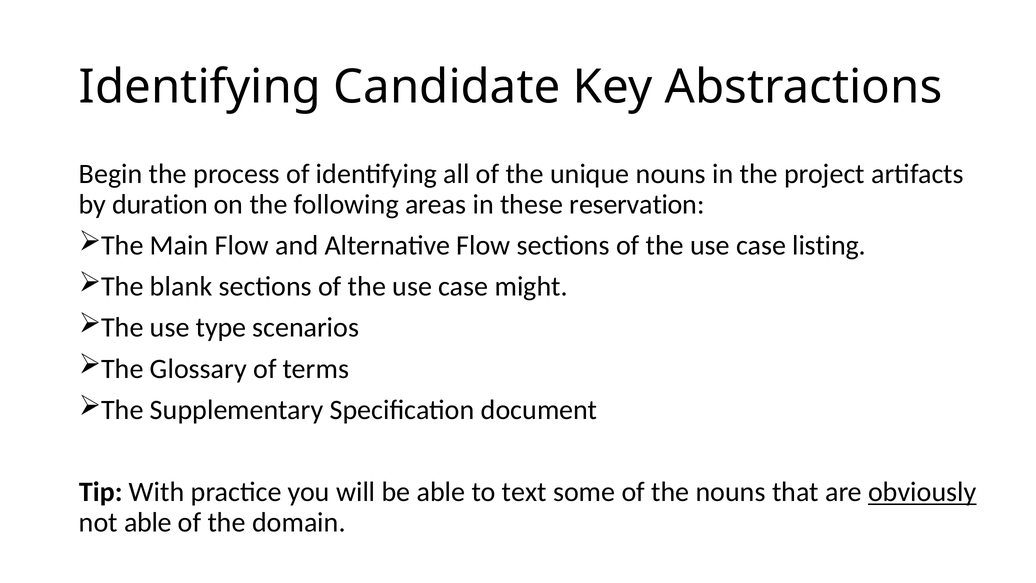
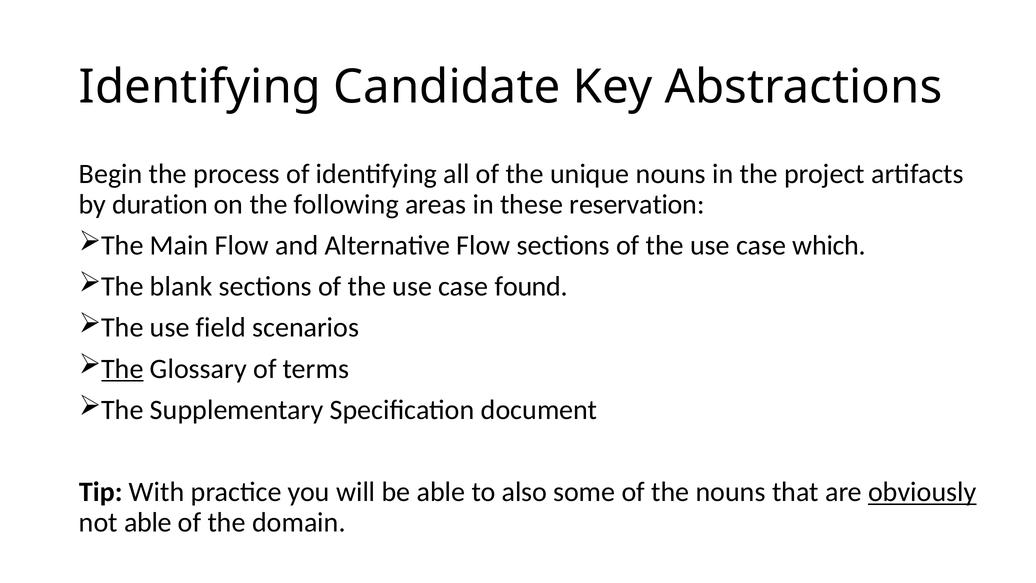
listing: listing -> which (829, 245)
might: might -> found (531, 286)
type: type -> field (221, 328)
The underline: none -> present (122, 369)
text: text -> also (524, 492)
